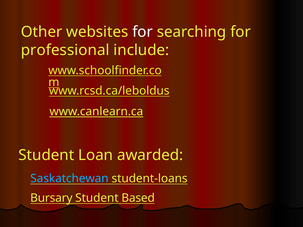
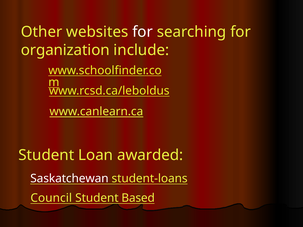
professional: professional -> organization (65, 50)
Saskatchewan colour: light blue -> white (69, 179)
Bursary: Bursary -> Council (51, 198)
